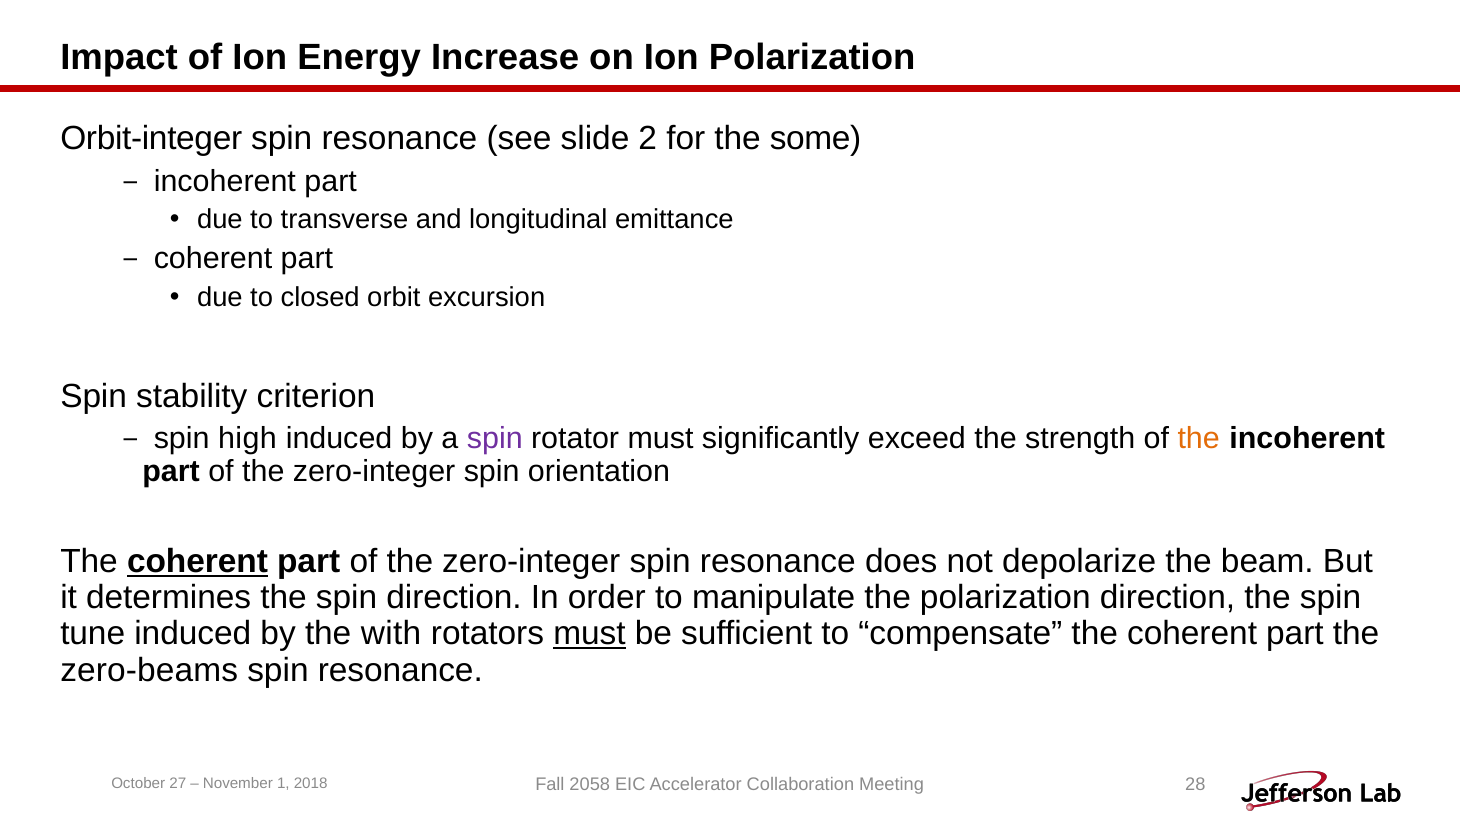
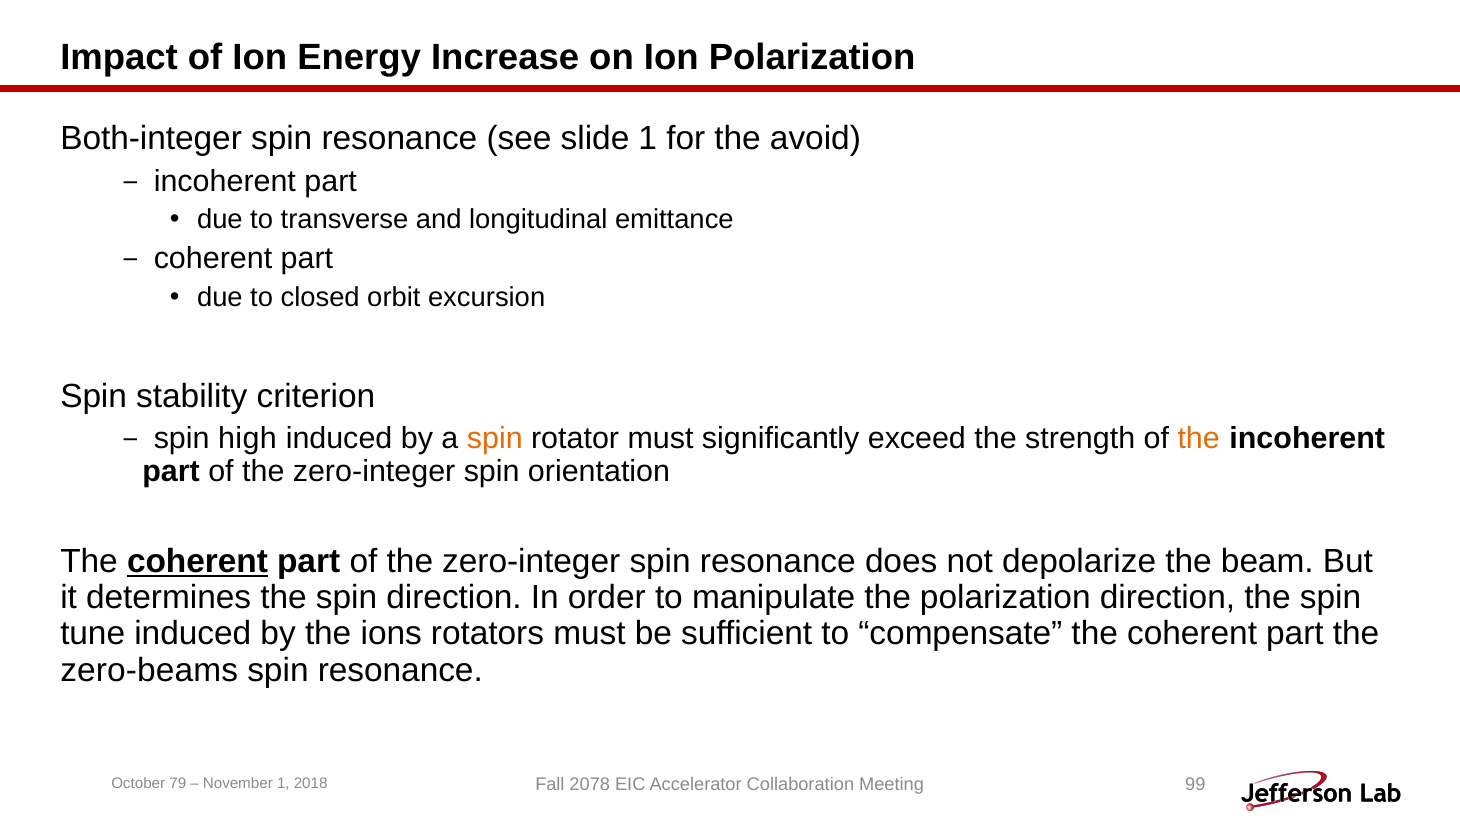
Orbit-integer: Orbit-integer -> Both-integer (151, 139)
slide 2: 2 -> 1 (648, 139)
some: some -> avoid (815, 139)
spin colour: purple -> orange (495, 439)
with: with -> ions (391, 634)
must underline: present -> none (590, 634)
2058: 2058 -> 2078 (590, 784)
28: 28 -> 99 (1195, 784)
27: 27 -> 79 (178, 784)
